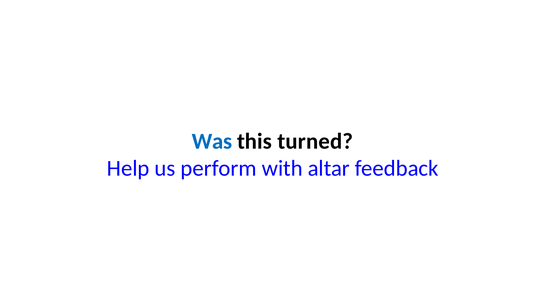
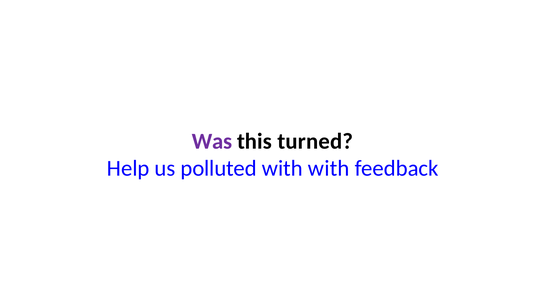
Was colour: blue -> purple (212, 141)
perform: perform -> polluted (219, 169)
with altar: altar -> with (329, 169)
